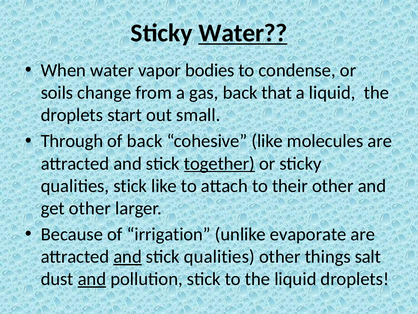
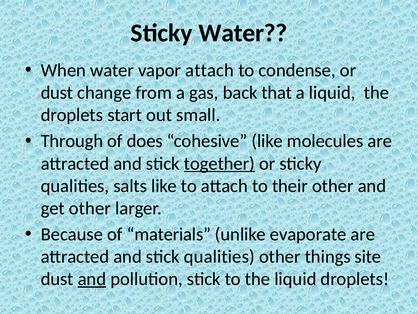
Water underline: present -> none (243, 33)
vapor bodies: bodies -> attach (210, 70)
soils: soils -> dust (57, 93)
of back: back -> does (145, 141)
qualities stick: stick -> salts (130, 186)
irrigation: irrigation -> materials (169, 234)
and underline: present -> none (128, 256)
salt: salt -> site (368, 256)
